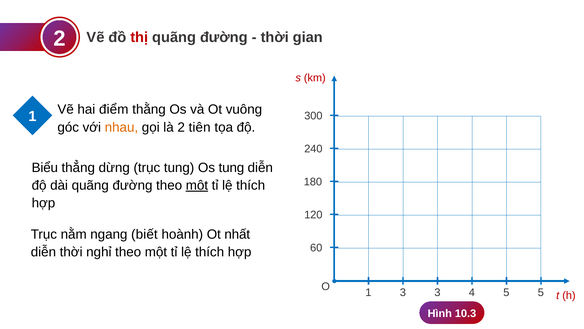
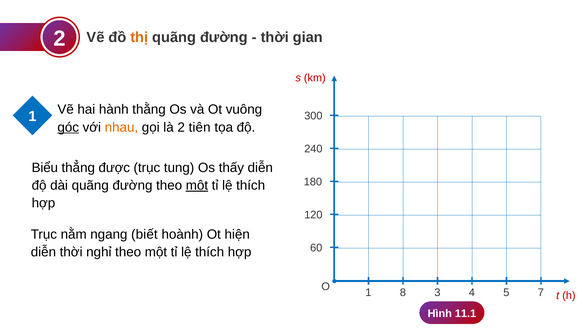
thị colour: red -> orange (139, 37)
điểm: điểm -> hành (114, 109)
góc underline: none -> present (68, 127)
dừng: dừng -> được (114, 167)
Os tung: tung -> thấy (231, 167)
nhất: nhất -> hiện (237, 234)
1 3: 3 -> 8 (403, 292)
5 5: 5 -> 7 (541, 292)
10.3: 10.3 -> 11.1 (466, 313)
